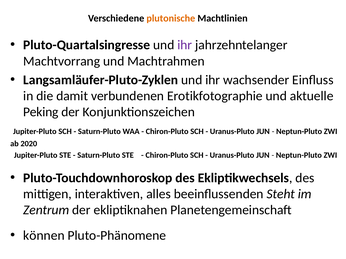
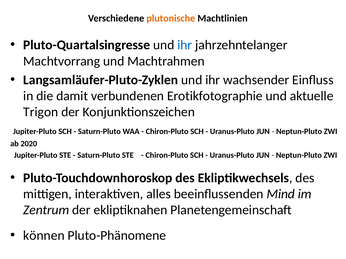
ihr colour: purple -> blue (185, 45)
Peking: Peking -> Trigon (41, 112)
Steht: Steht -> Mind (281, 194)
